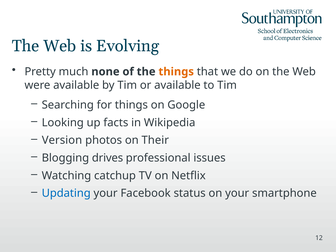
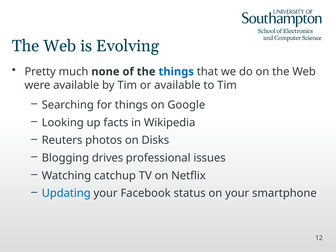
things colour: orange -> blue (176, 72)
Version: Version -> Reuters (62, 140)
Their: Their -> Disks (155, 140)
